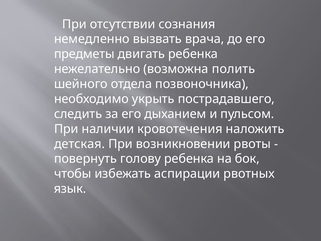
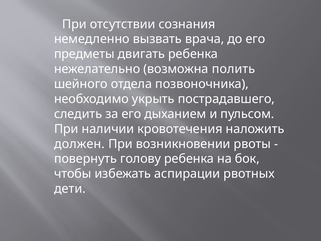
детская: детская -> должен (79, 144)
язык: язык -> дети (70, 189)
